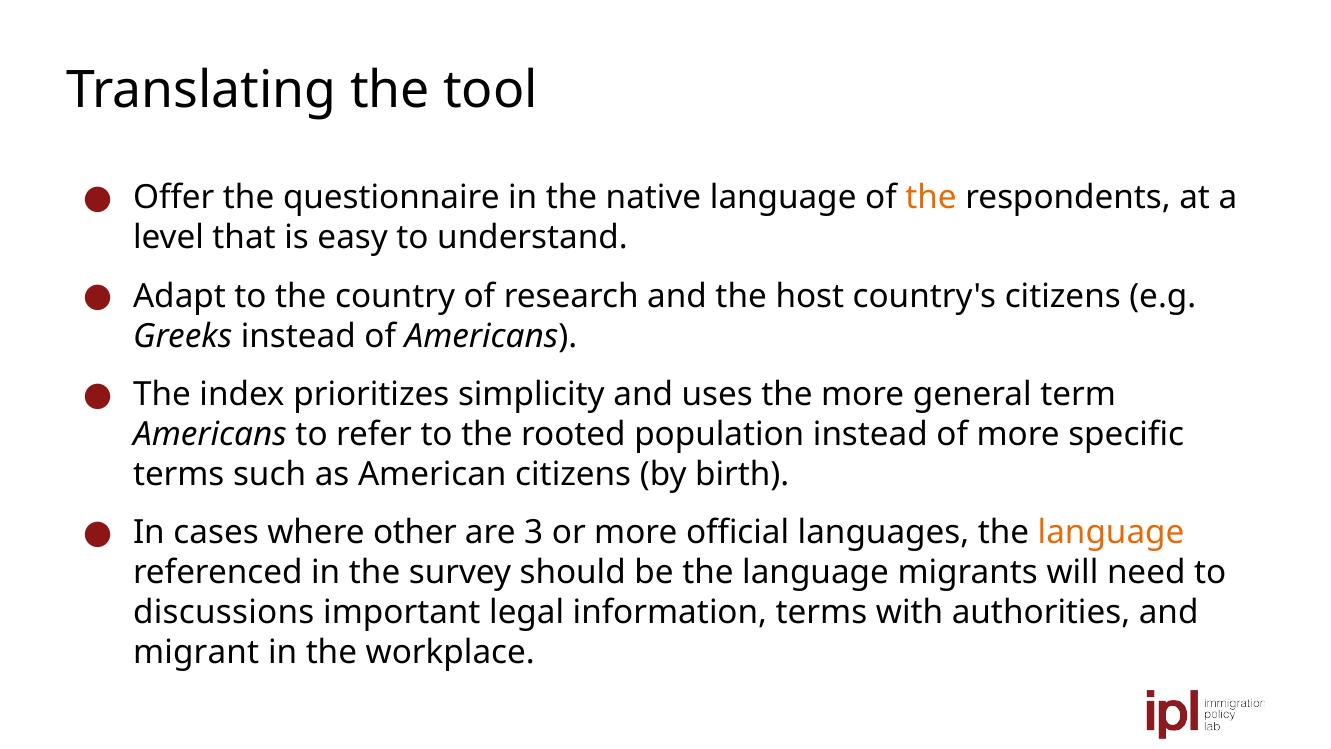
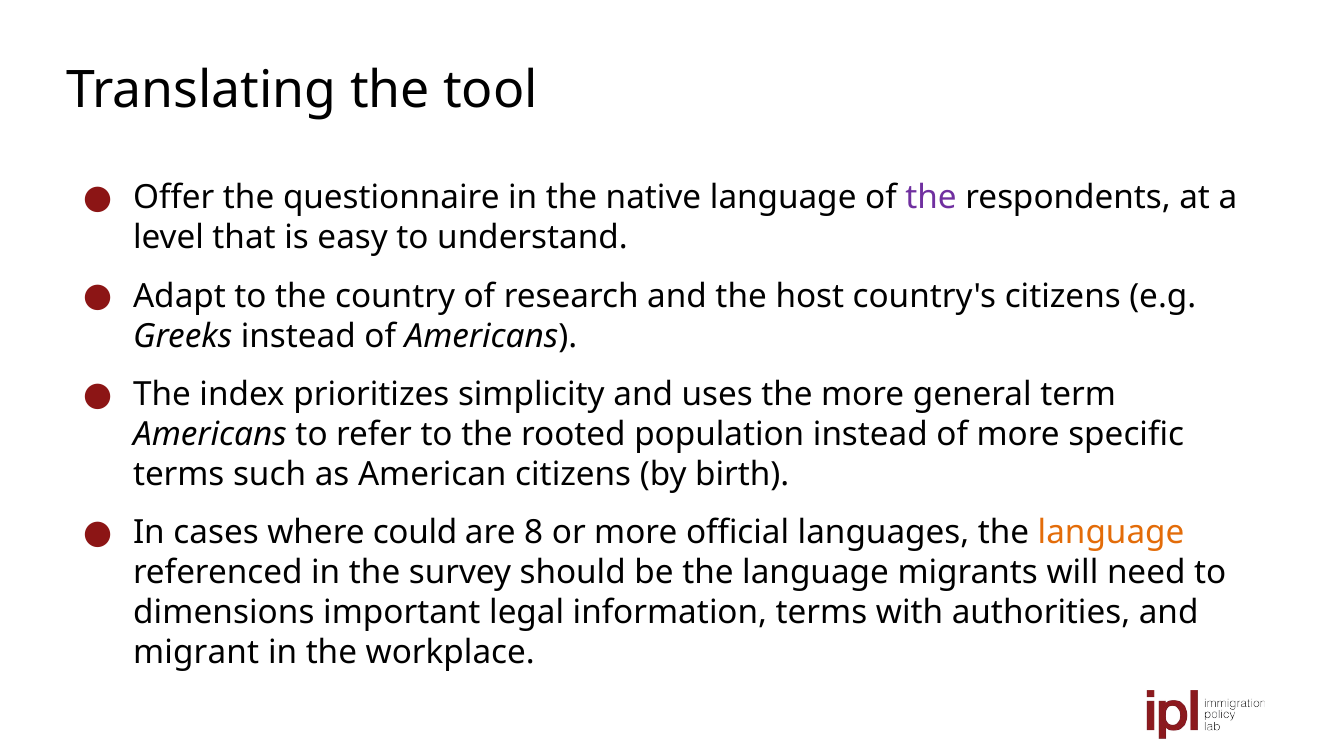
the colour: orange -> purple (931, 198)
other: other -> could (415, 533)
3: 3 -> 8 (534, 533)
discussions: discussions -> dimensions (224, 613)
